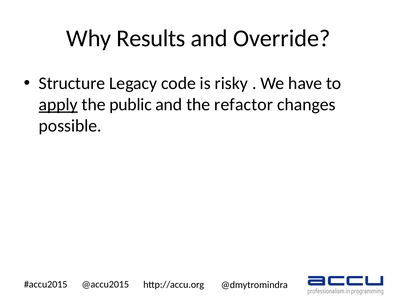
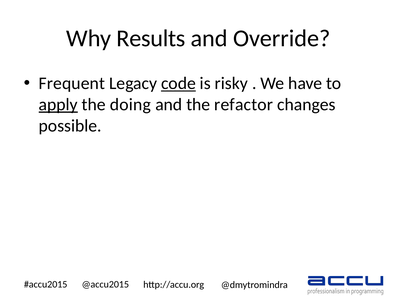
Structure: Structure -> Frequent (72, 83)
code underline: none -> present (178, 83)
public: public -> doing (130, 104)
